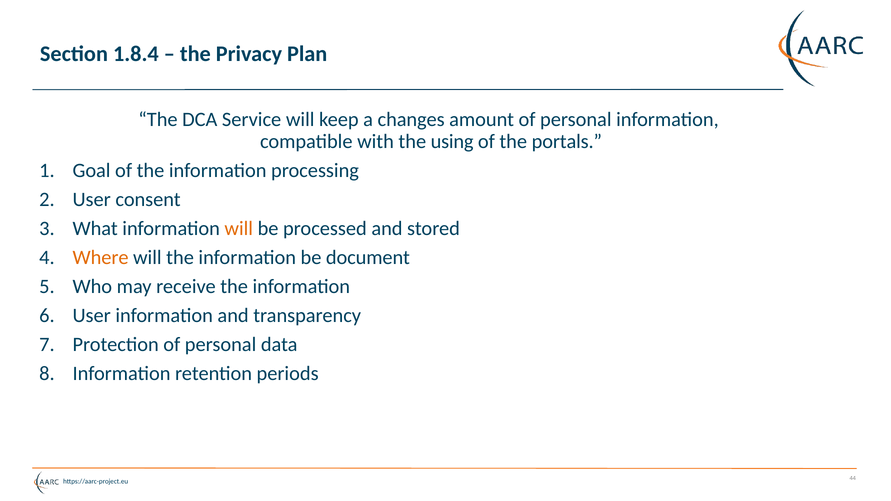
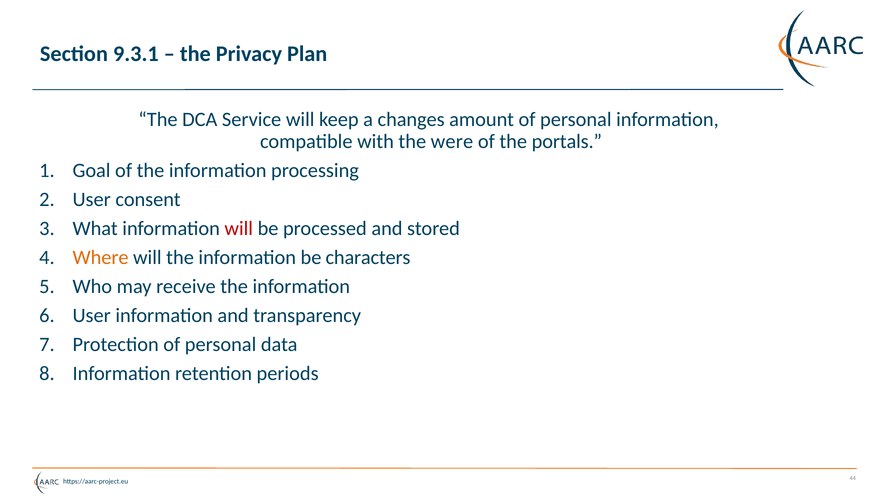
1.8.4: 1.8.4 -> 9.3.1 (136, 54)
using: using -> were (452, 141)
will colour: orange -> red (239, 229)
document: document -> characters (368, 258)
